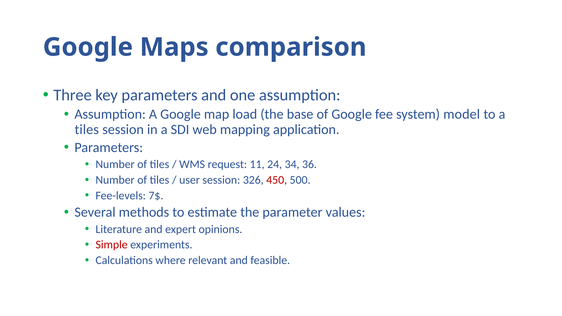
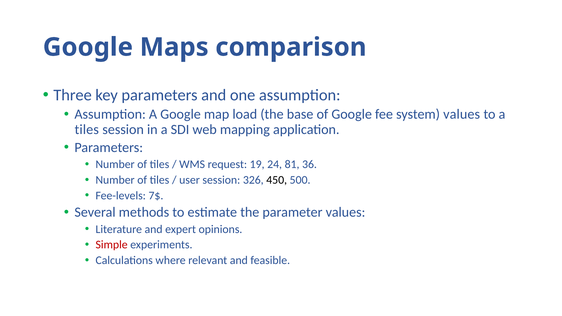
system model: model -> values (462, 114)
11: 11 -> 19 (257, 164)
34: 34 -> 81 (292, 164)
450 colour: red -> black (277, 180)
